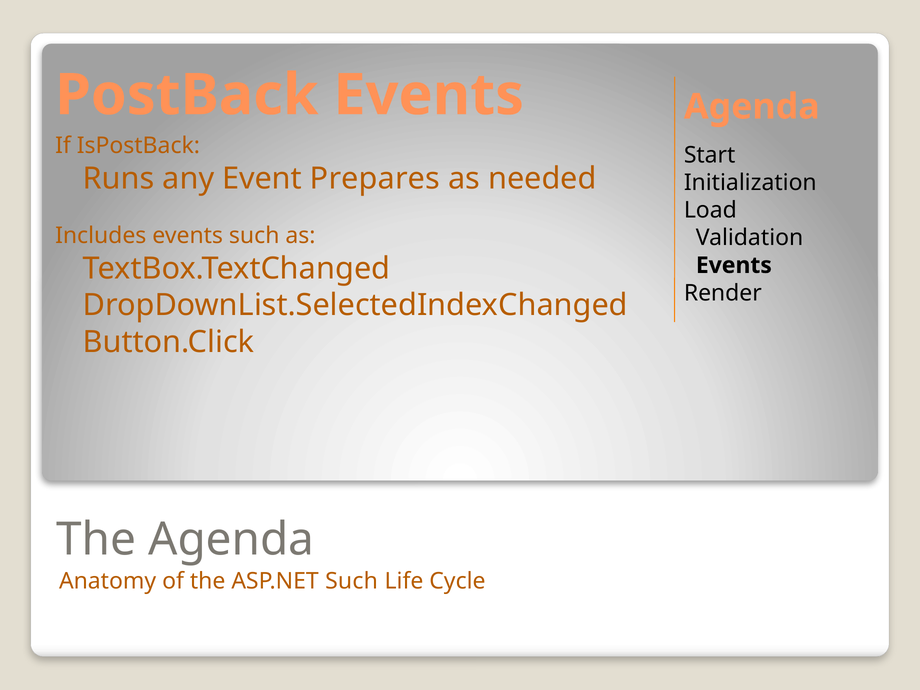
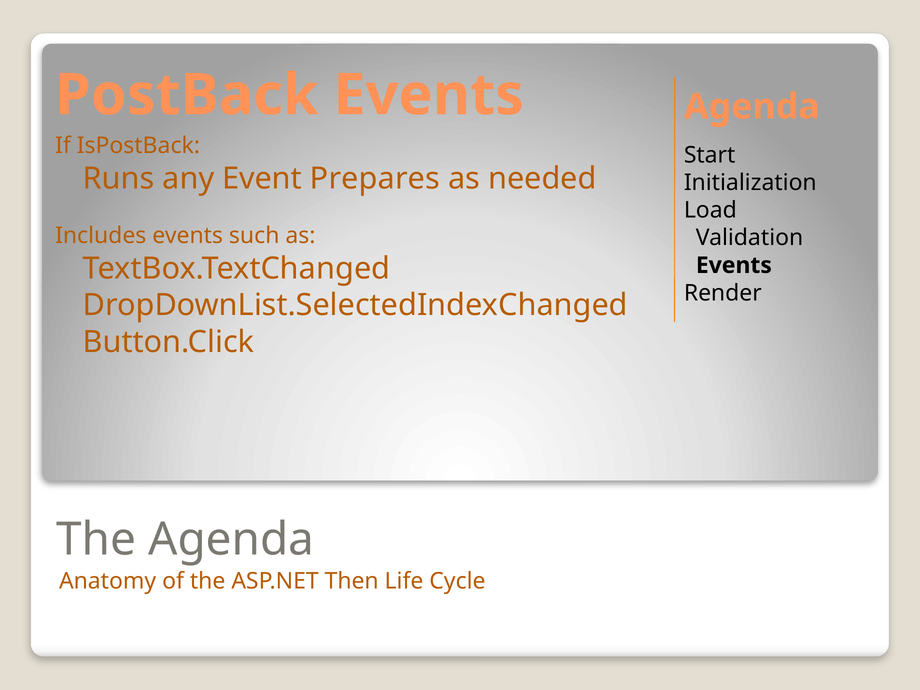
ASP.NET Such: Such -> Then (352, 581)
